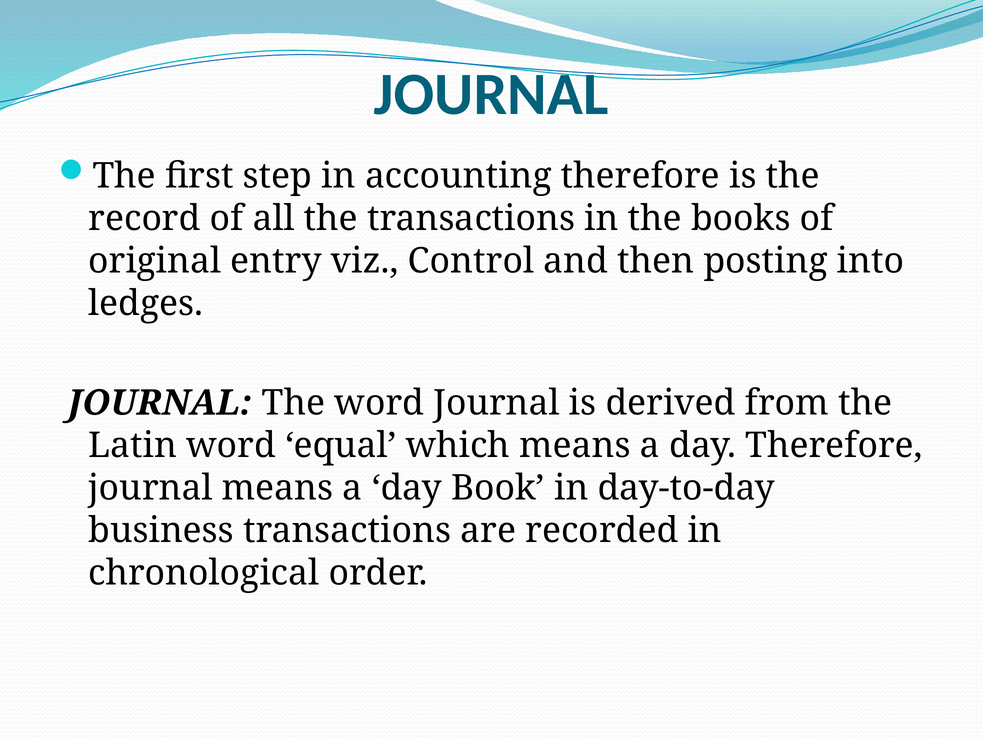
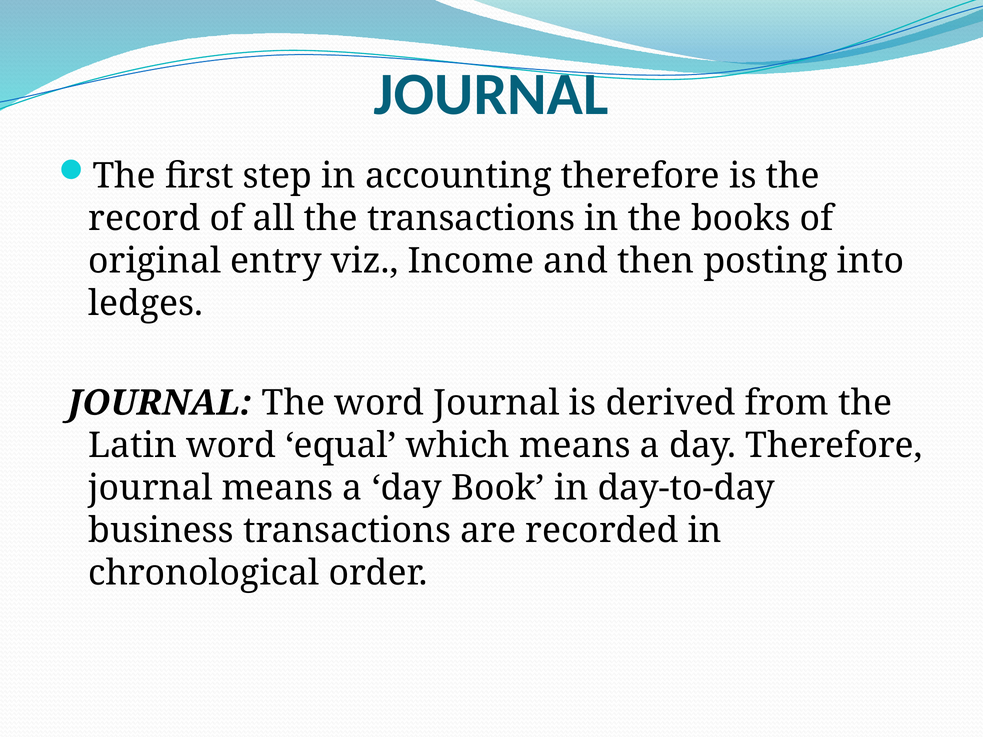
Control: Control -> Income (471, 261)
